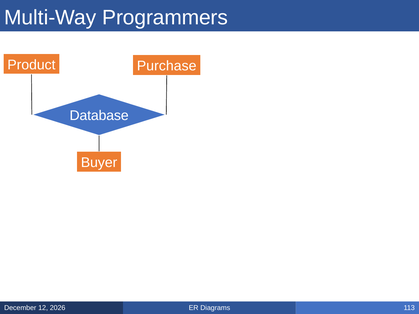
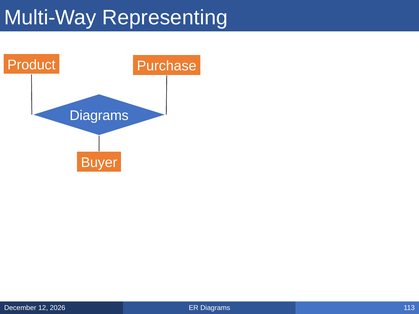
Programmers: Programmers -> Representing (165, 18)
Database: Database -> Diagrams (99, 116)
